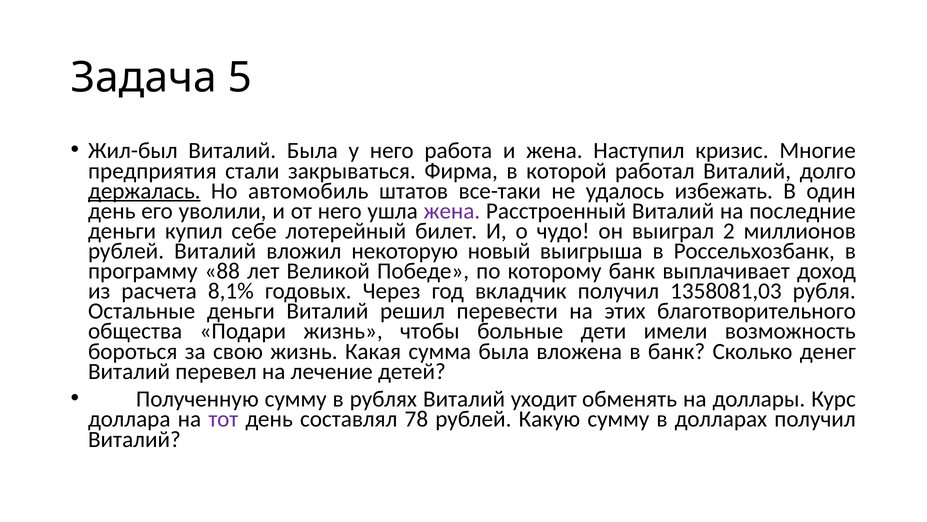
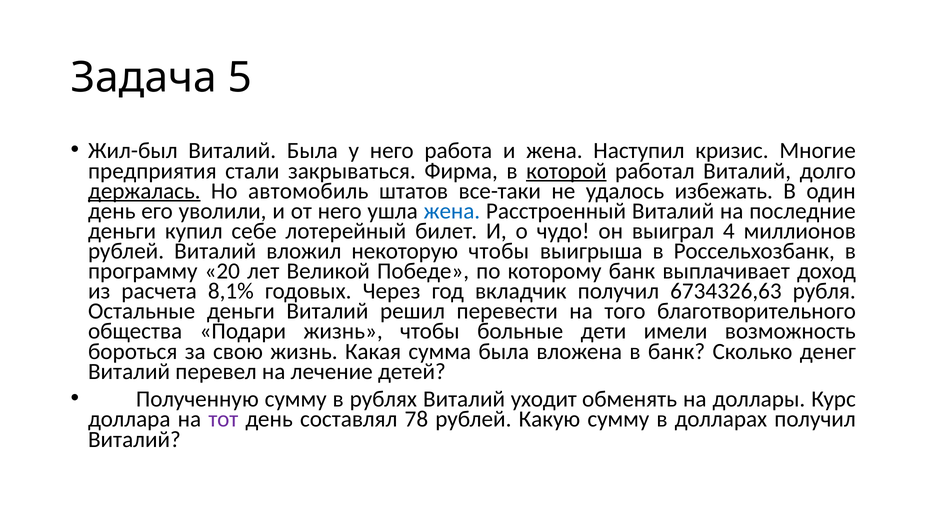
которой underline: none -> present (566, 171)
жена colour: purple -> blue (452, 211)
2: 2 -> 4 (729, 231)
некоторую новый: новый -> чтобы (499, 251)
88: 88 -> 20 (222, 271)
1358081,03: 1358081,03 -> 6734326,63 (726, 291)
этих: этих -> того (625, 311)
